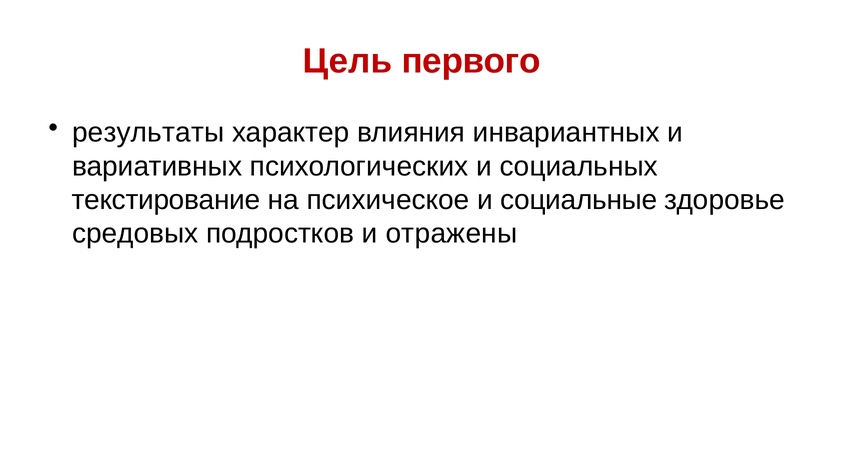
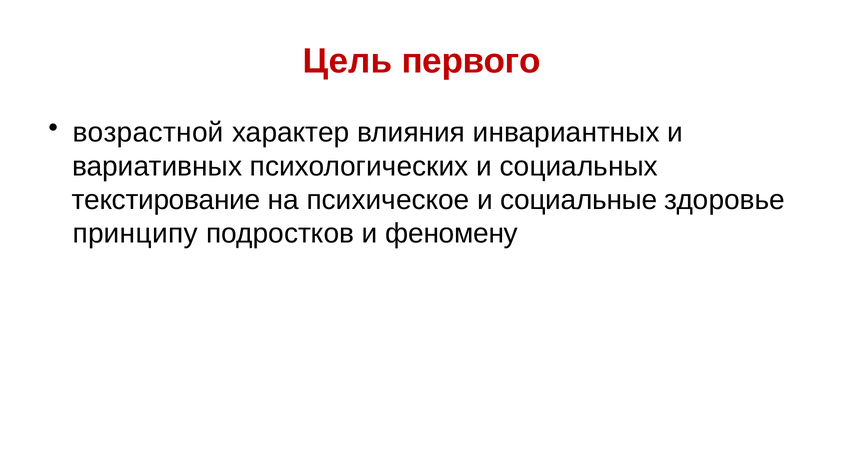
результаты: результаты -> возрастной (148, 133)
средовых: средовых -> принципу (135, 234)
отражены: отражены -> феномену (452, 234)
